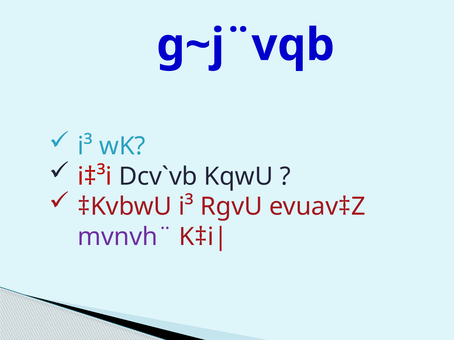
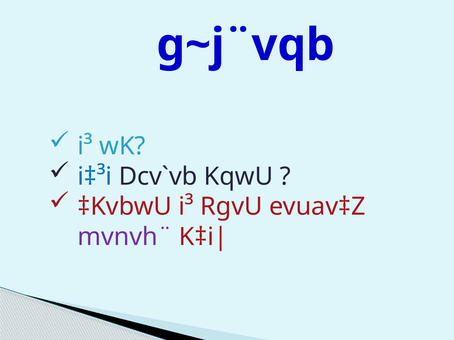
i‡³i colour: red -> blue (95, 177)
